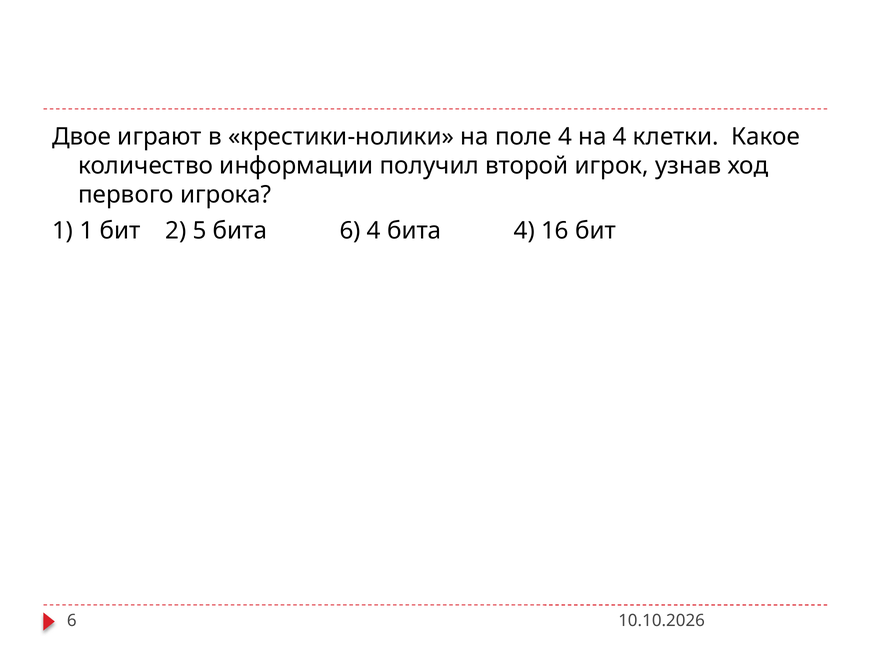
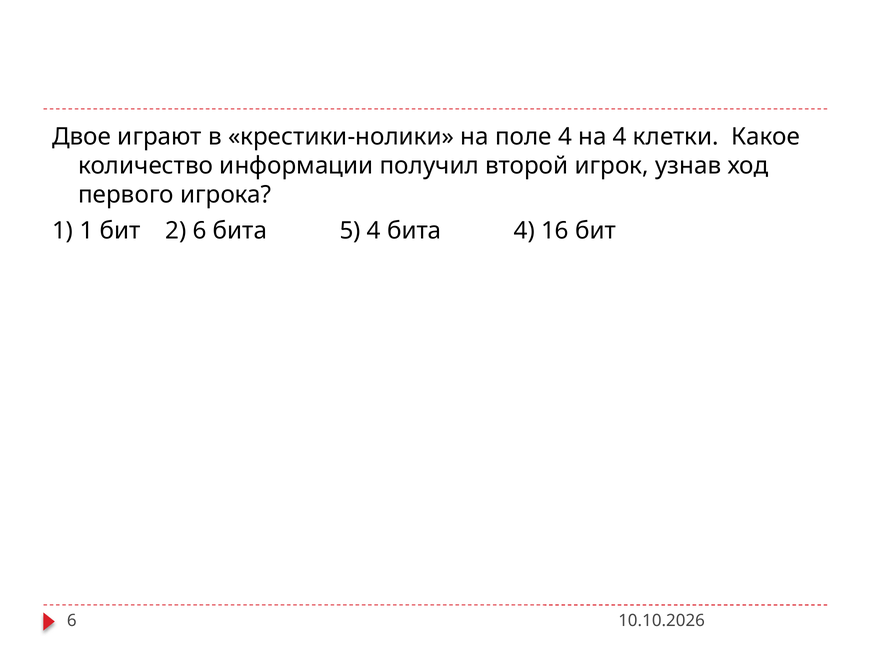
2 5: 5 -> 6 (200, 231)
бита 6: 6 -> 5 (350, 231)
